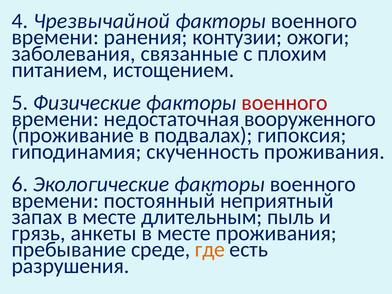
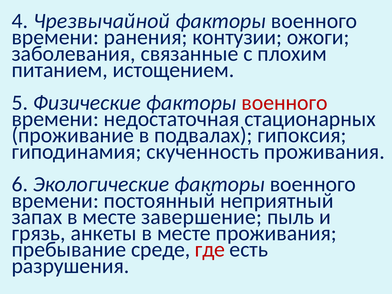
вооруженного: вооруженного -> стационарных (310, 119)
длительным: длительным -> завершение (202, 217)
где colour: orange -> red (210, 250)
